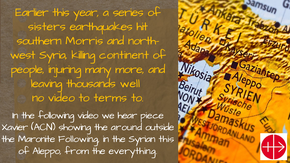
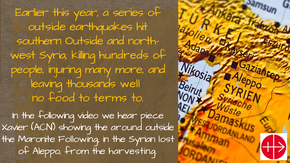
sisters: sisters -> outside (47, 26)
southern Morris: Morris -> Outside (84, 41)
continent: continent -> hundreds (124, 55)
no video: video -> food (61, 98)
Syrian this: this -> lost (167, 139)
everything: everything -> harvesting (133, 151)
